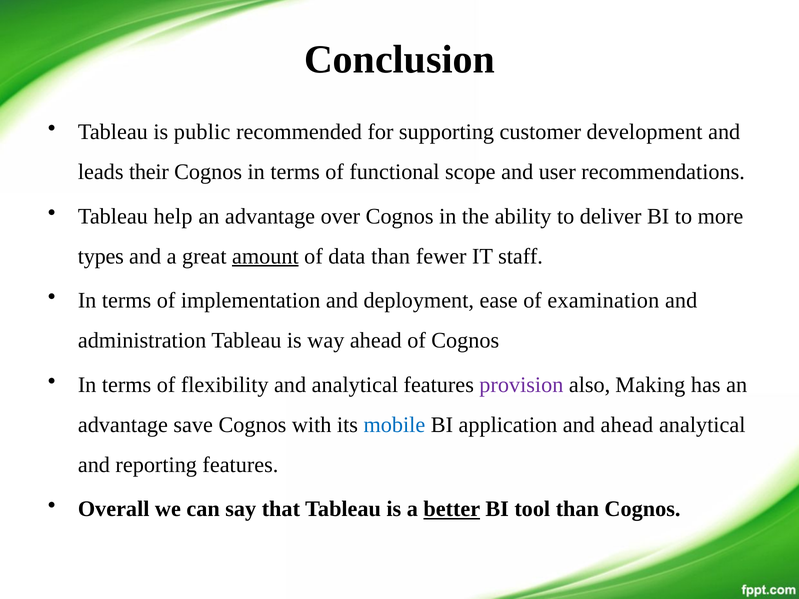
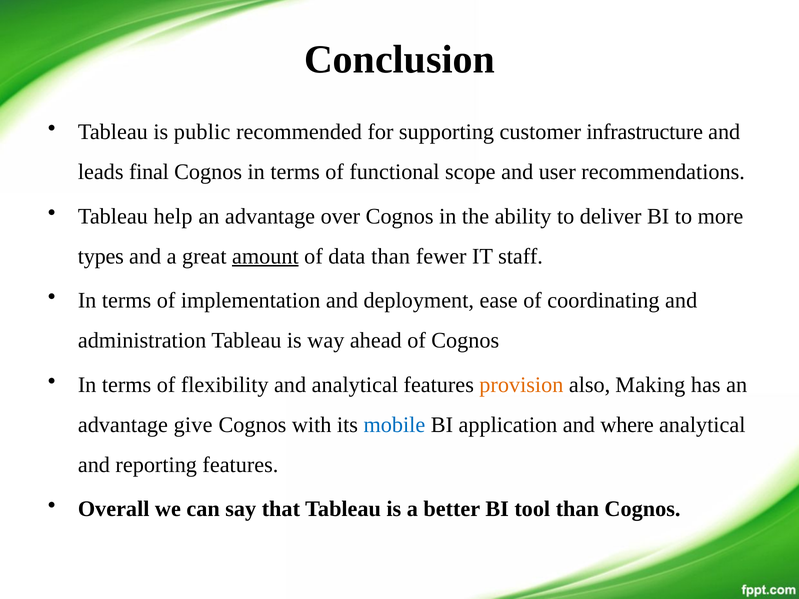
development: development -> infrastructure (645, 132)
their: their -> final (149, 172)
examination: examination -> coordinating (603, 301)
provision colour: purple -> orange (521, 385)
save: save -> give (193, 425)
and ahead: ahead -> where (627, 425)
better underline: present -> none (452, 509)
